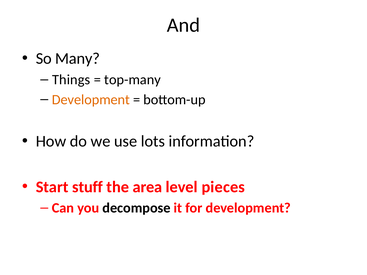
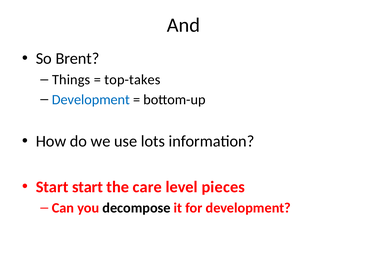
Many: Many -> Brent (77, 59)
top-many: top-many -> top-takes (132, 80)
Development colour: orange -> blue (91, 100)
Start stuff: stuff -> start (88, 187)
area: area -> care (147, 187)
